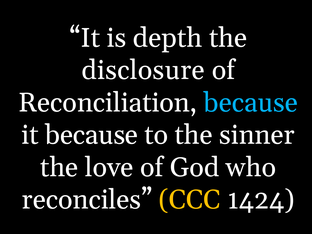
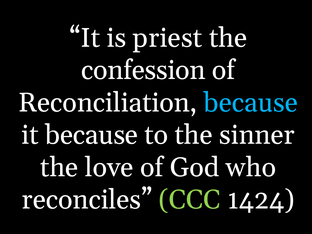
depth: depth -> priest (167, 38)
disclosure: disclosure -> confession (143, 70)
CCC colour: yellow -> light green (190, 200)
